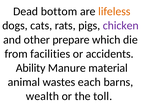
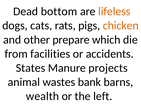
chicken colour: purple -> orange (121, 25)
Ability: Ability -> States (31, 68)
material: material -> projects (108, 68)
each: each -> bank (89, 82)
toll: toll -> left (103, 96)
